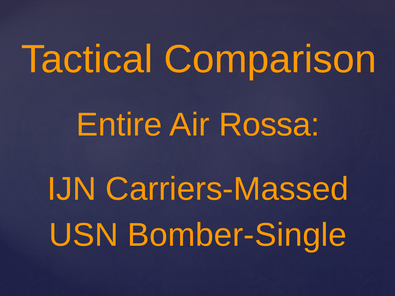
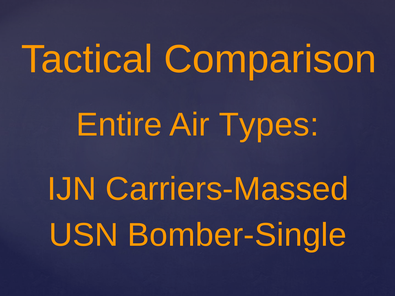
Rossa: Rossa -> Types (269, 125)
